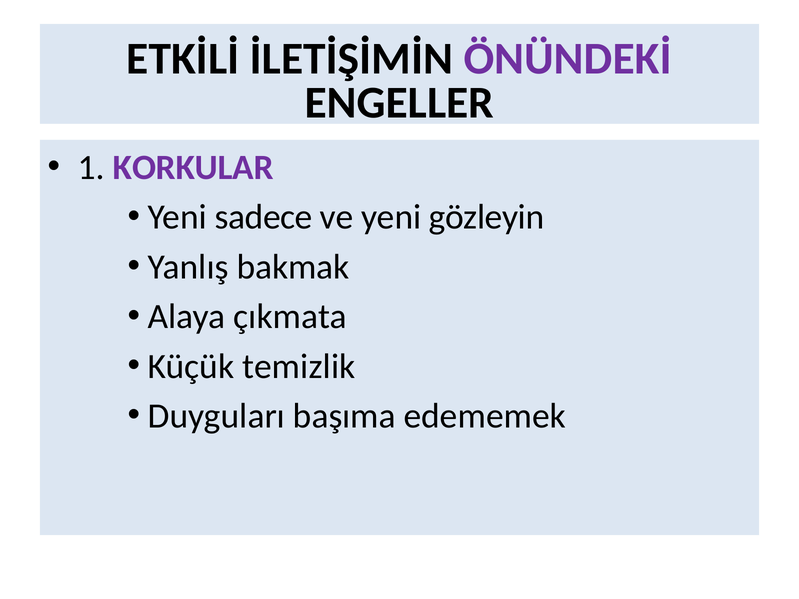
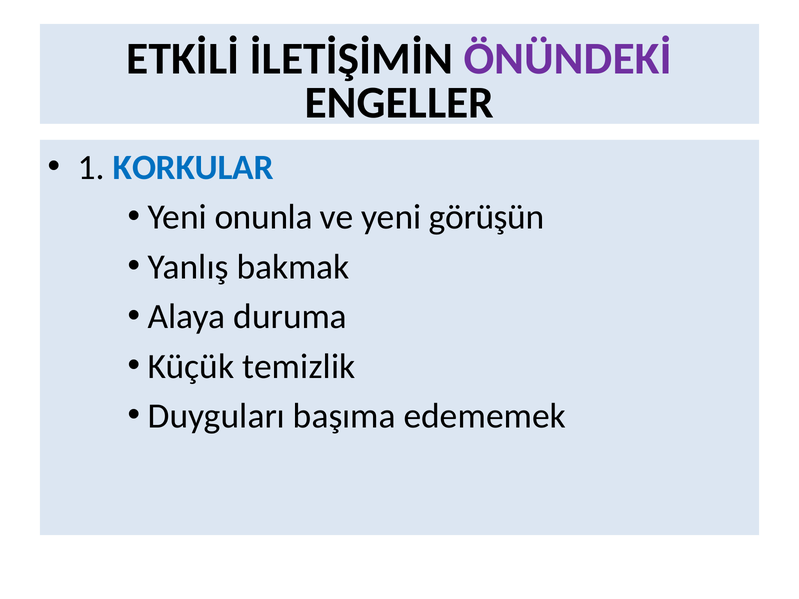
KORKULAR colour: purple -> blue (193, 168)
sadece: sadece -> onunla (264, 217)
gözleyin: gözleyin -> görüşün (487, 217)
çıkmata: çıkmata -> duruma (290, 317)
